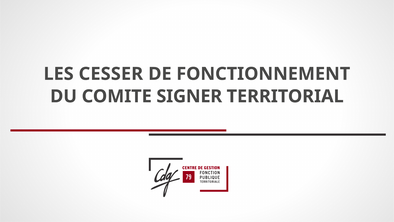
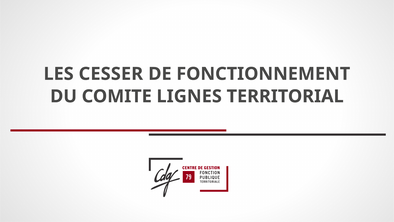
SIGNER: SIGNER -> LIGNES (189, 96)
